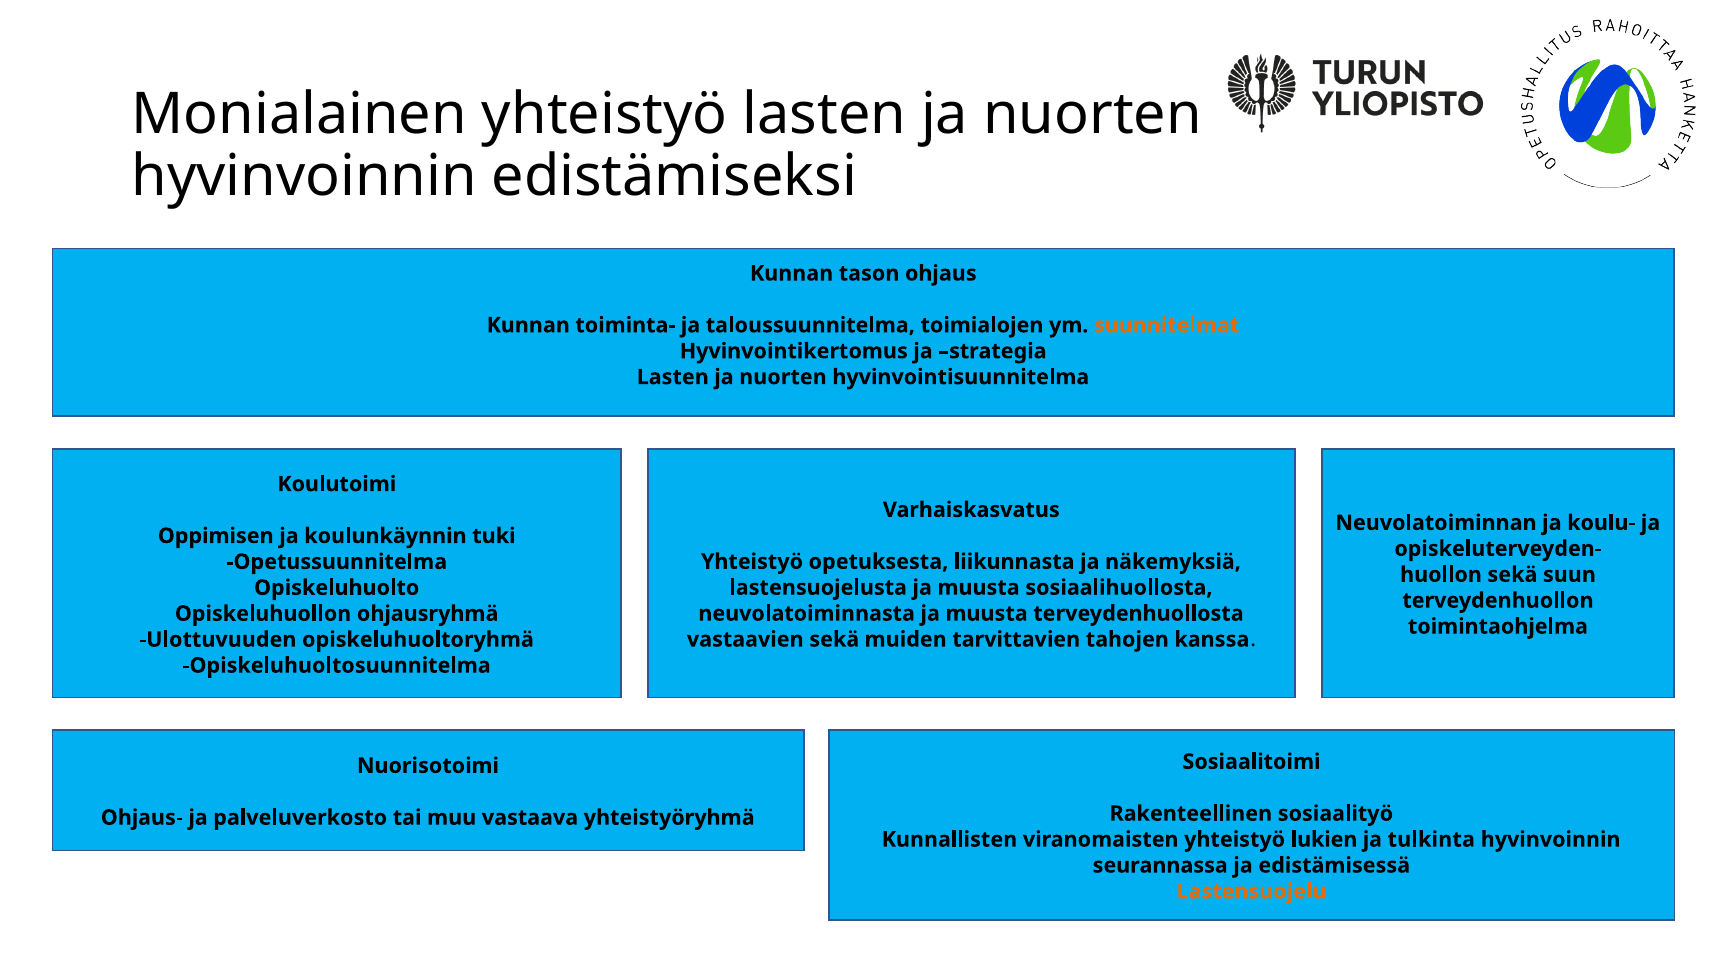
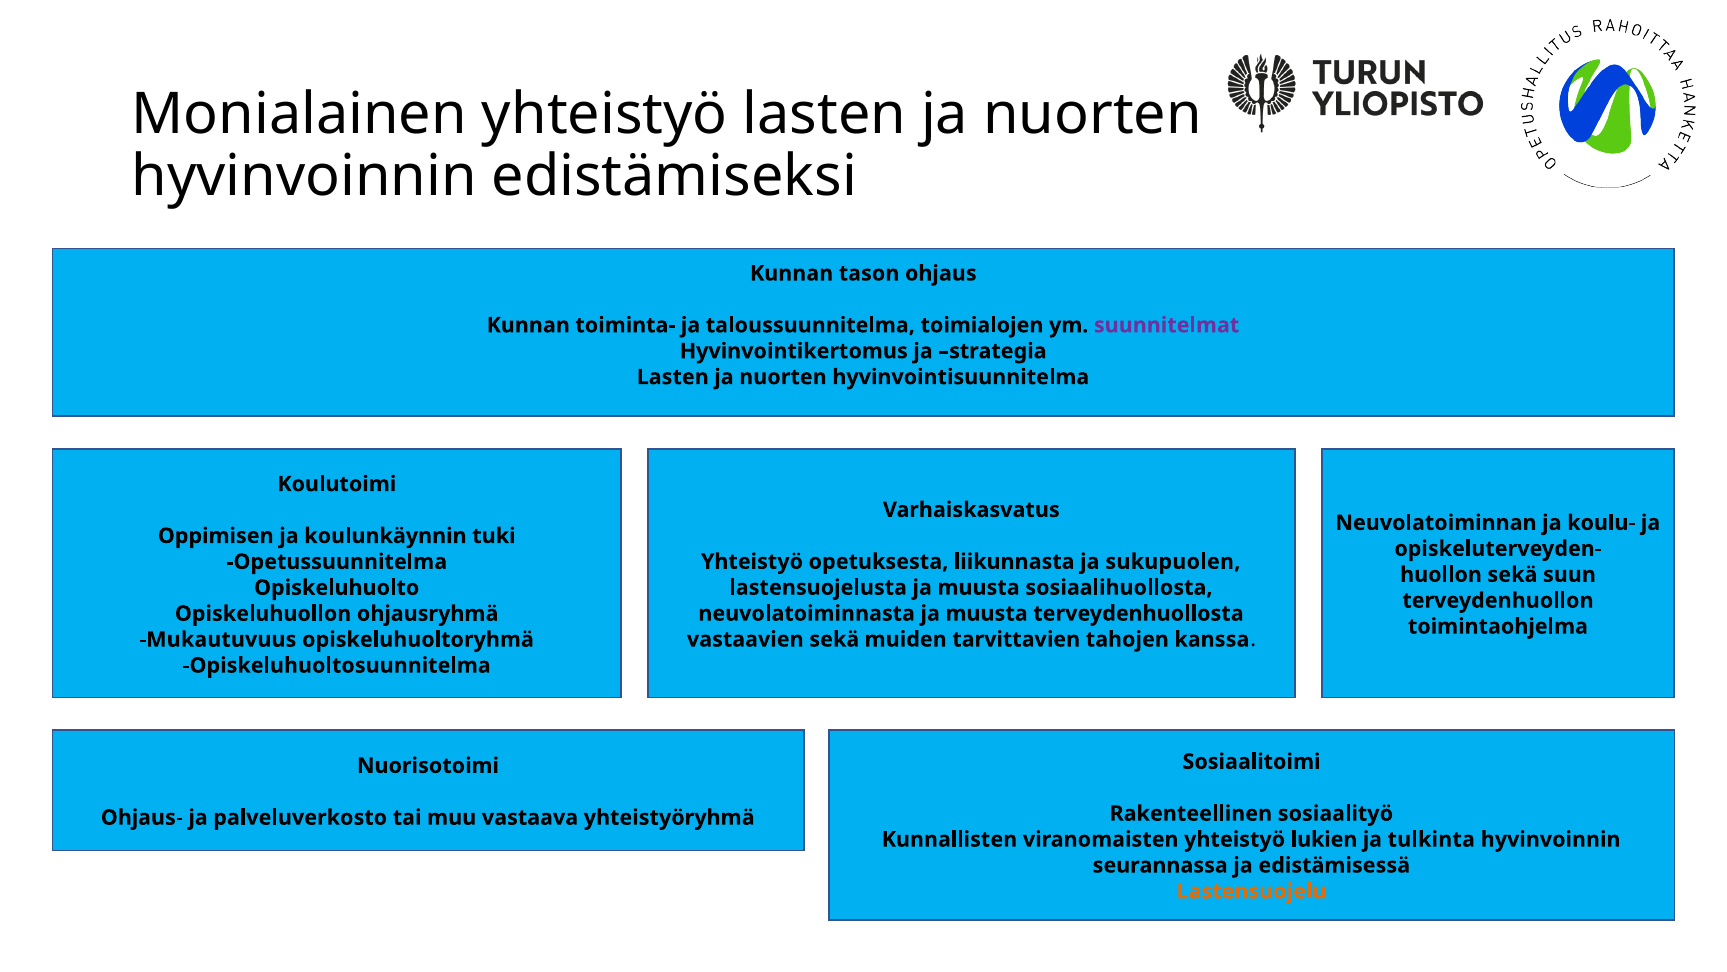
suunnitelmat colour: orange -> purple (1167, 325)
näkemyksiä: näkemyksiä -> sukupuolen (1173, 561)
Ulottuvuuden: Ulottuvuuden -> Mukautuvuus (218, 639)
